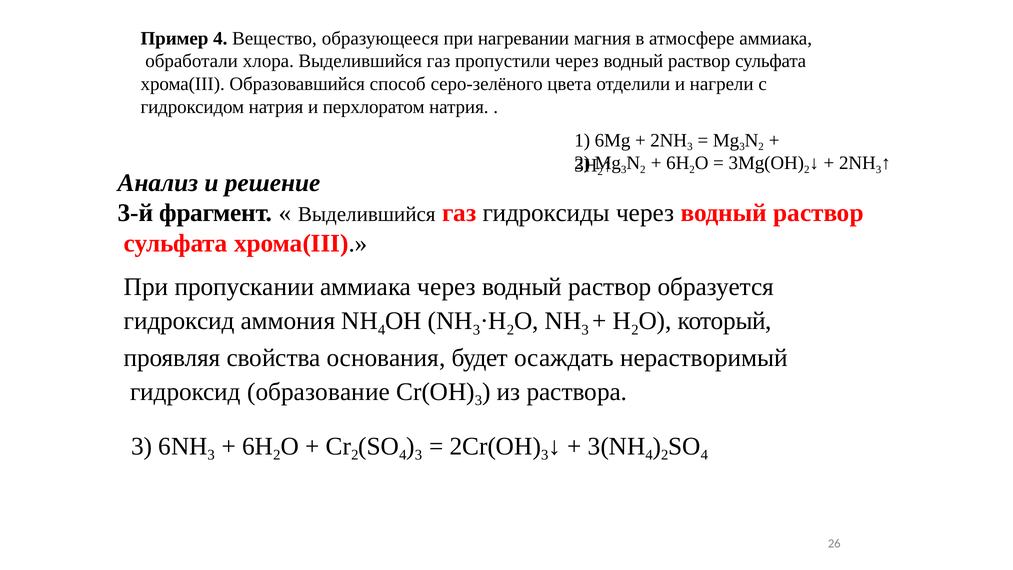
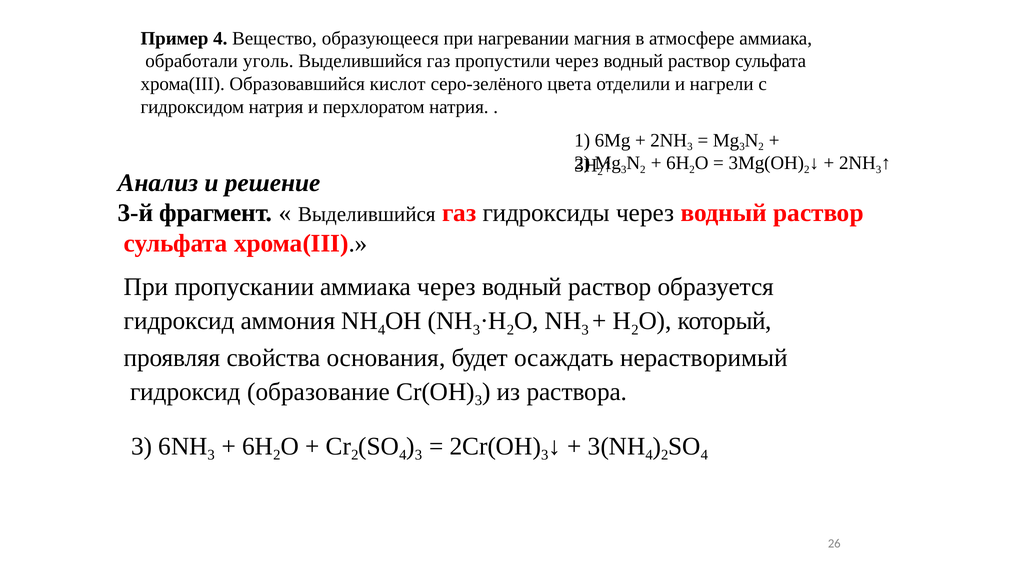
хлора: хлора -> уголь (268, 61)
способ: способ -> кислот (398, 84)
